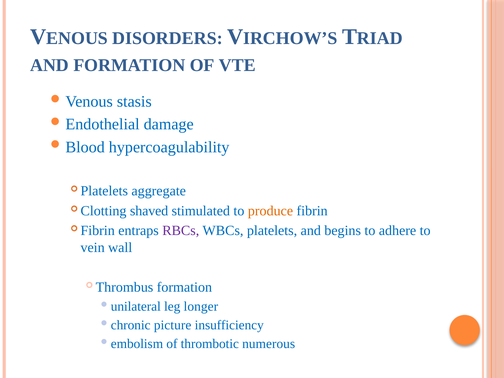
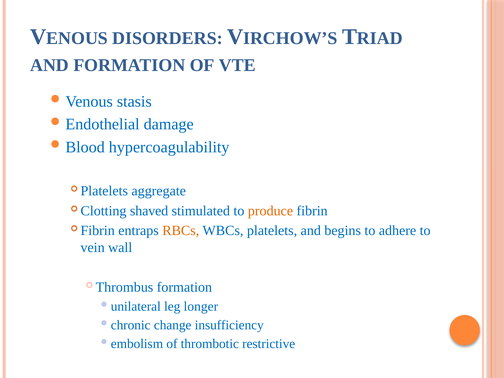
RBCs colour: purple -> orange (181, 231)
picture: picture -> change (173, 325)
numerous: numerous -> restrictive (269, 344)
